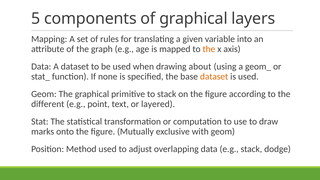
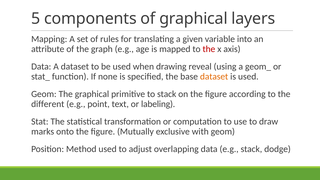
the colour: orange -> red (209, 49)
about: about -> reveal (200, 67)
layered: layered -> labeling (158, 104)
